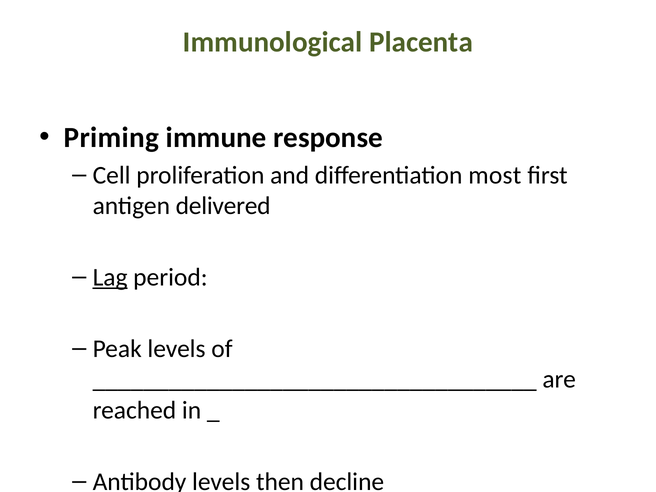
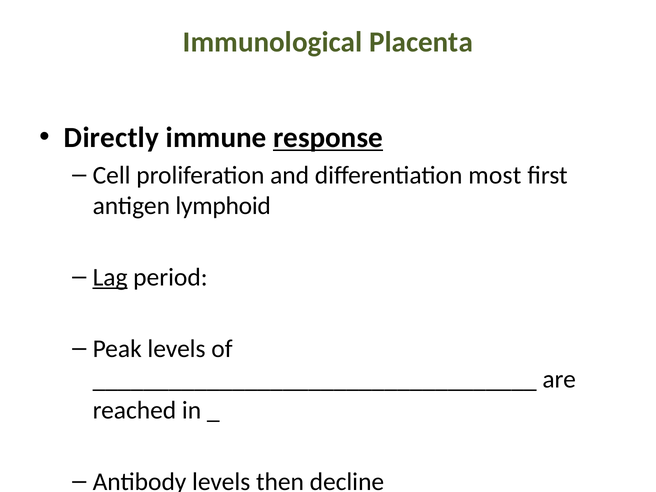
Priming: Priming -> Directly (112, 138)
response underline: none -> present (328, 138)
delivered: delivered -> lymphoid (223, 206)
